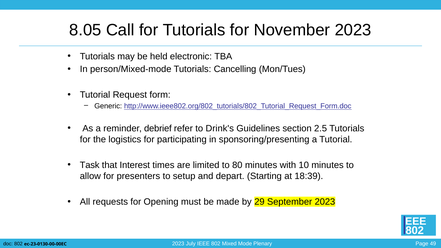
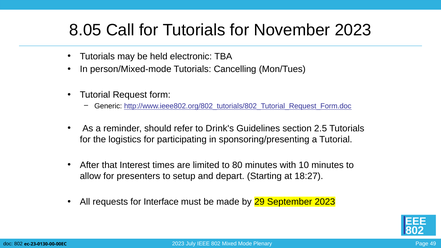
debrief: debrief -> should (158, 128)
Task: Task -> After (90, 165)
18:39: 18:39 -> 18:27 (309, 176)
Opening: Opening -> Interface (161, 202)
